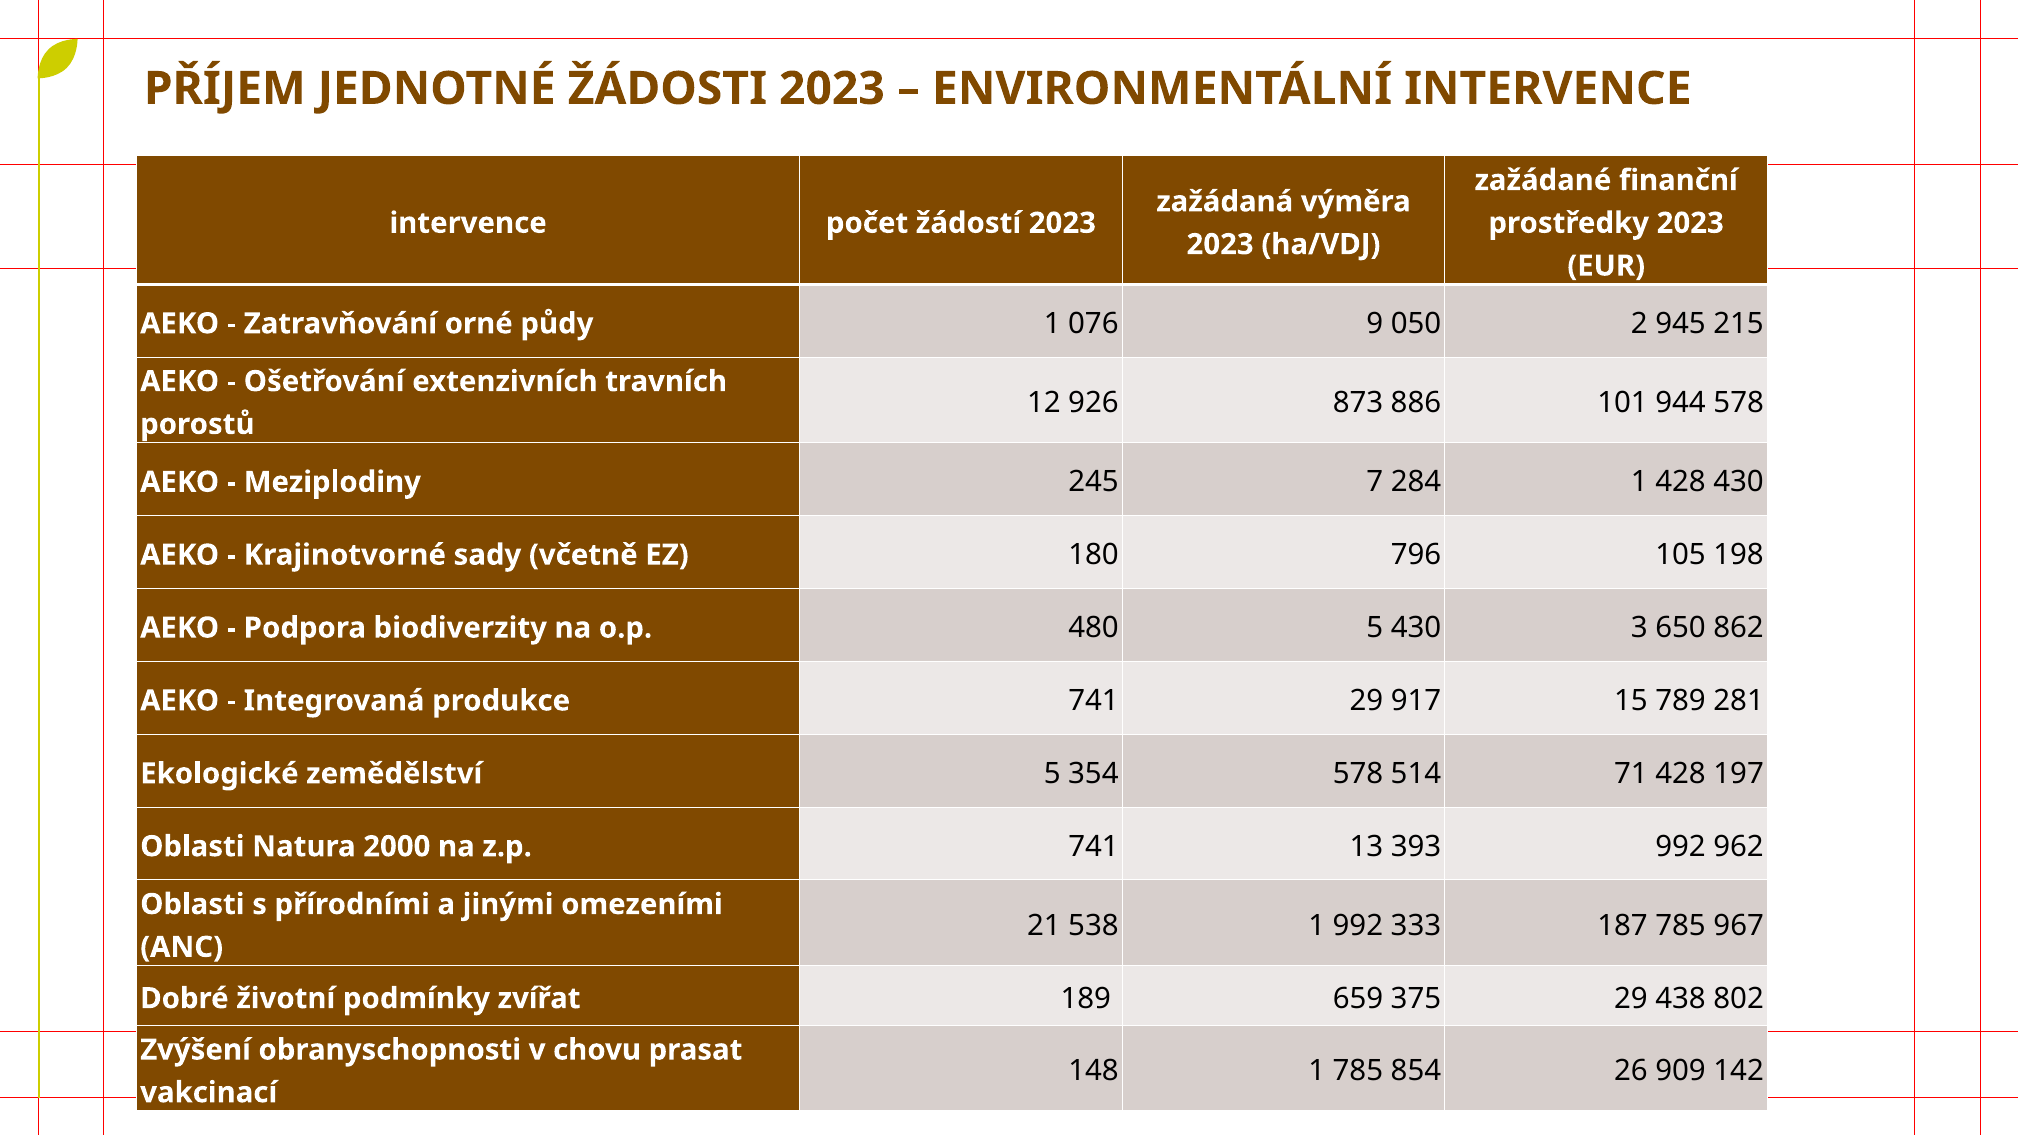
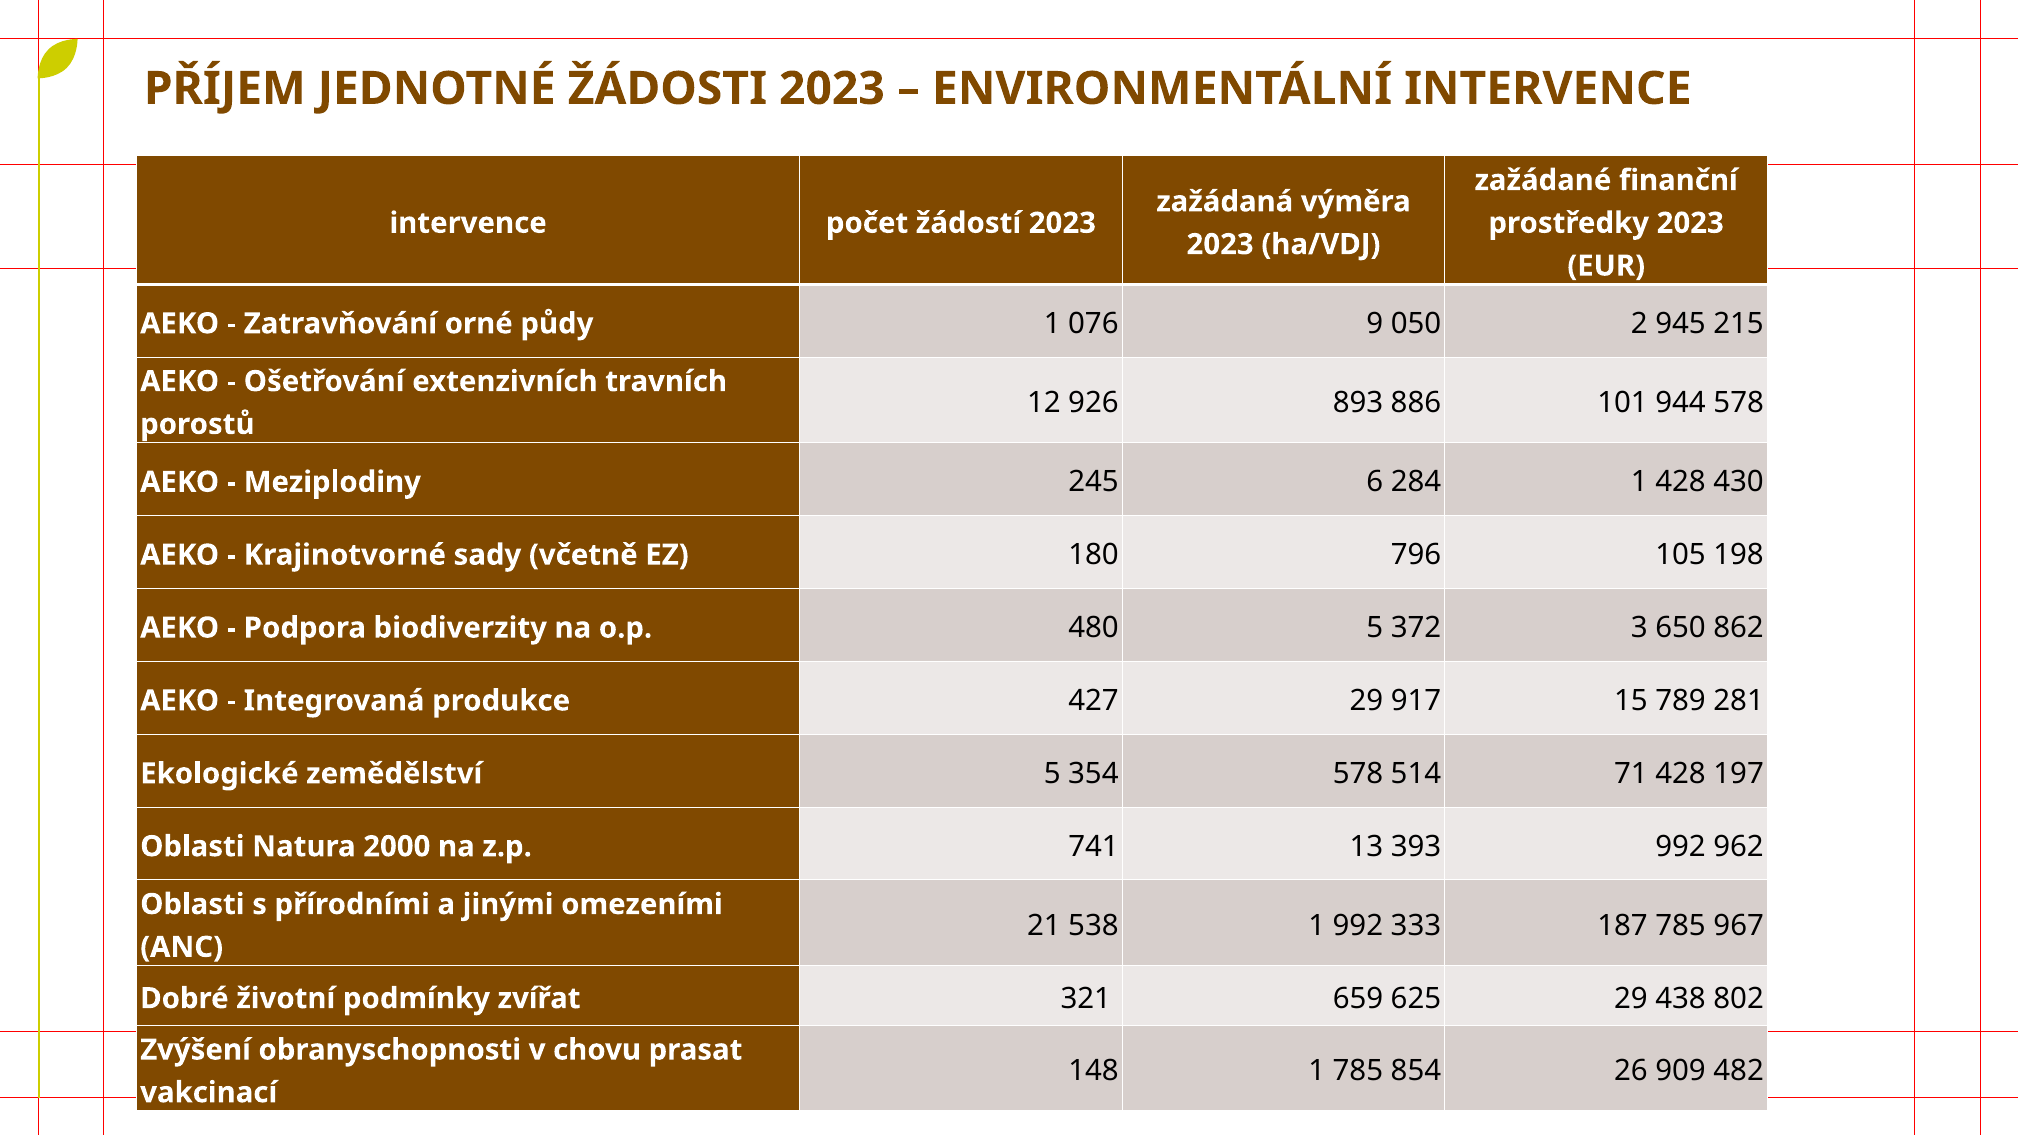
873: 873 -> 893 (1358, 403)
7: 7 -> 6 (1375, 482)
5 430: 430 -> 372 (1416, 628)
produkce 741: 741 -> 427 (1093, 701)
189: 189 -> 321 (1086, 998)
375: 375 -> 625 (1416, 998)
142: 142 -> 482 (1739, 1071)
